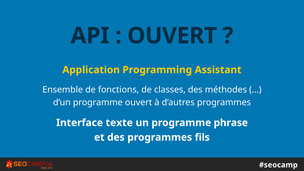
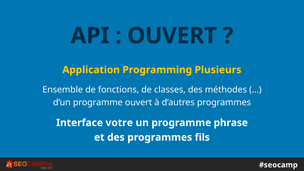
Assistant: Assistant -> Plusieurs (218, 70)
texte: texte -> votre (119, 123)
